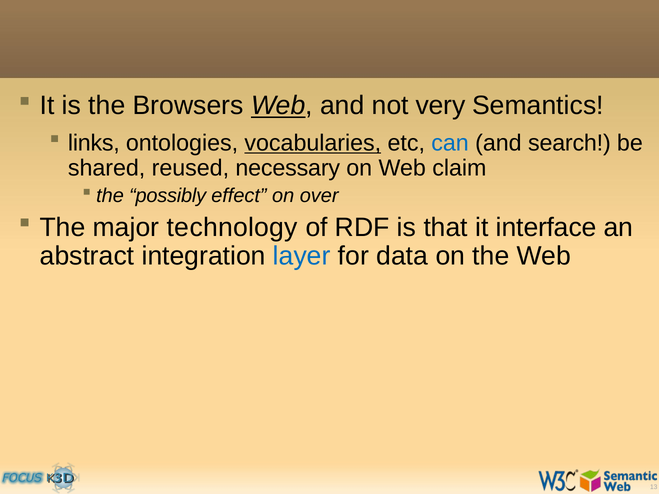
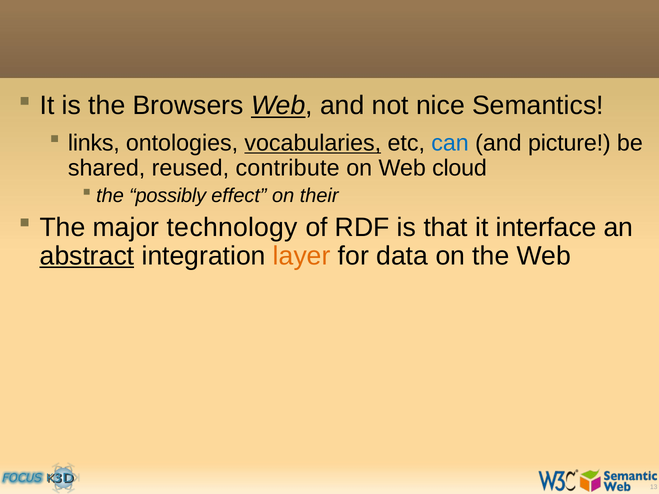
very: very -> nice (441, 106)
search: search -> picture (569, 143)
necessary: necessary -> contribute (288, 168)
claim: claim -> cloud (459, 168)
over: over -> their (319, 196)
abstract underline: none -> present (87, 256)
layer colour: blue -> orange (302, 256)
